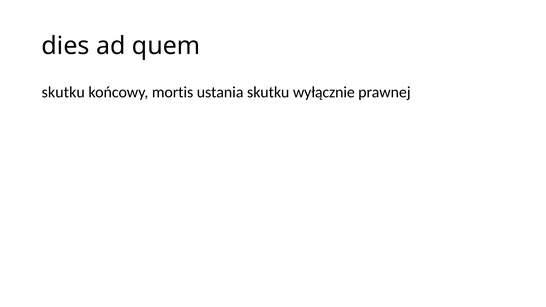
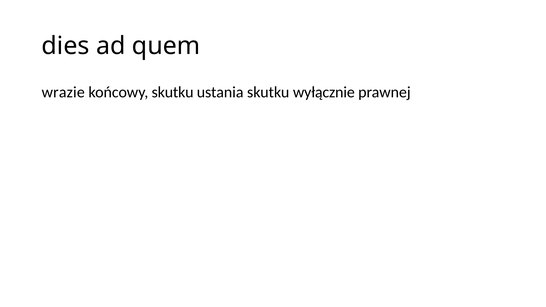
skutku: skutku -> wrazie (63, 92)
końcowy mortis: mortis -> skutku (173, 92)
